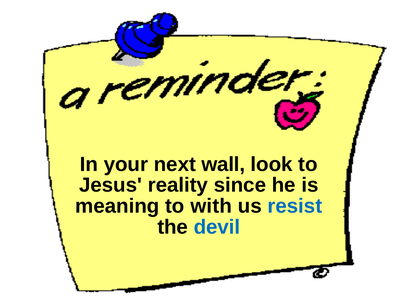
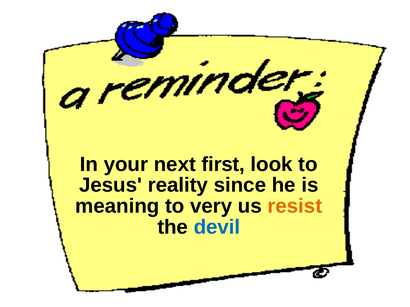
wall: wall -> first (223, 165)
with: with -> very (211, 206)
resist colour: blue -> orange (295, 206)
